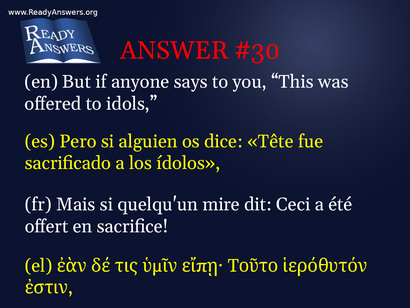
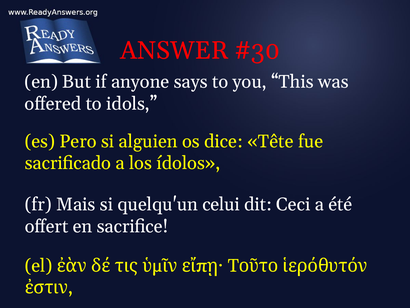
mire: mire -> celui (221, 204)
